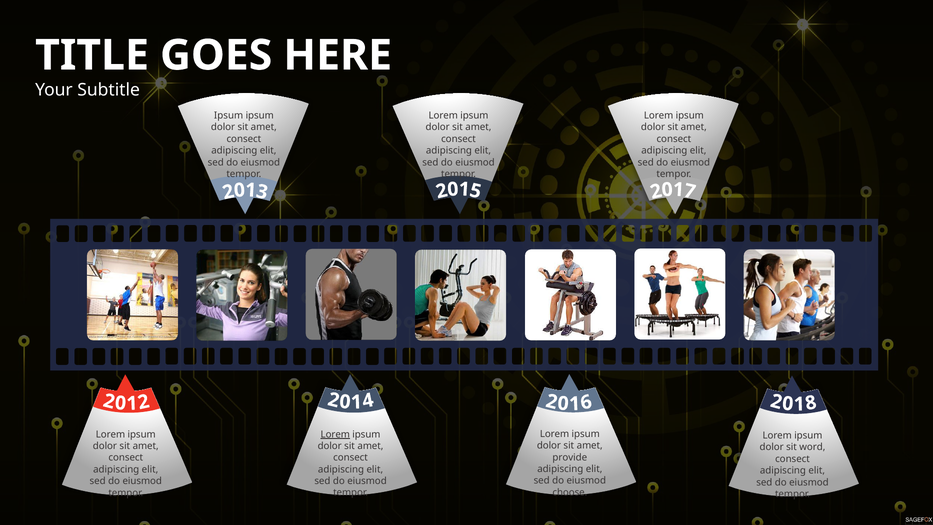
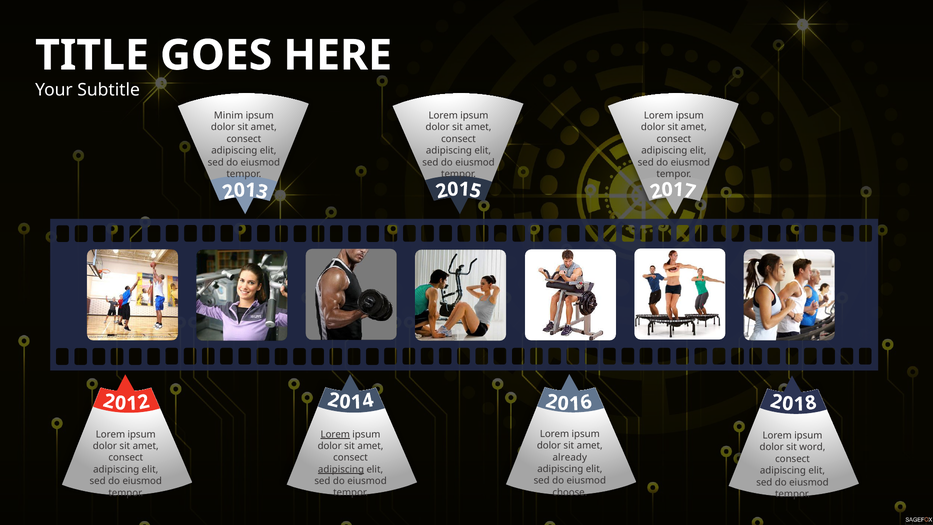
Ipsum: Ipsum -> Minim (229, 116)
provide: provide -> already (570, 457)
adipiscing underline: none -> present (341, 469)
